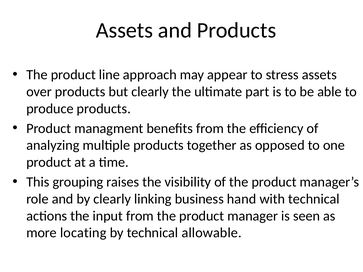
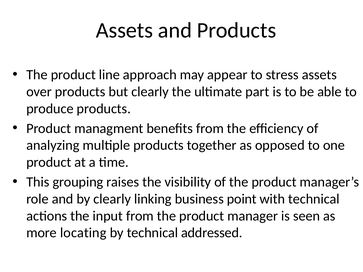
hand: hand -> point (242, 199)
allowable: allowable -> addressed (212, 233)
